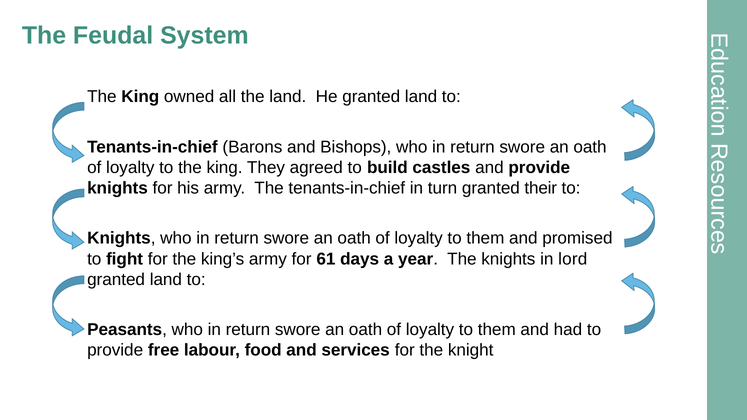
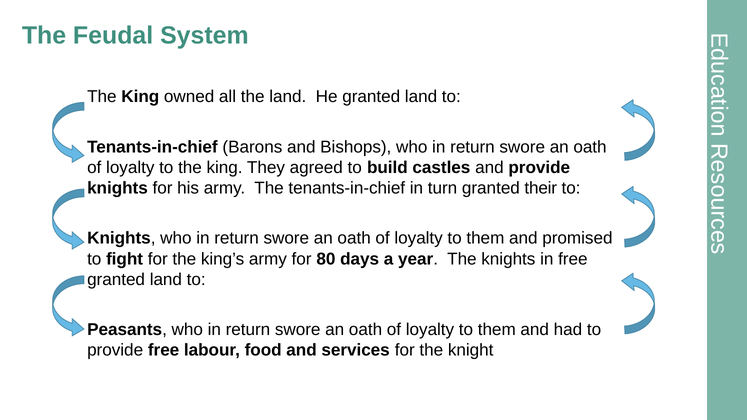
61: 61 -> 80 (326, 259)
in lord: lord -> free (573, 259)
